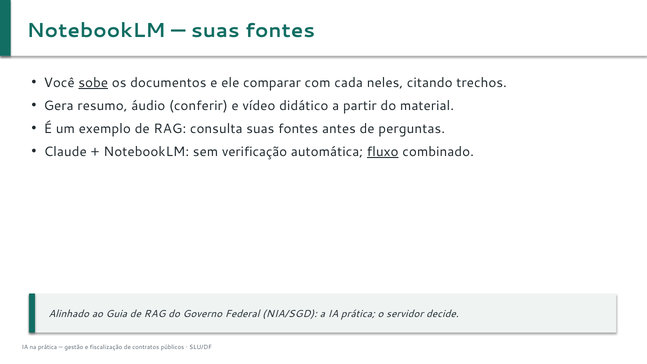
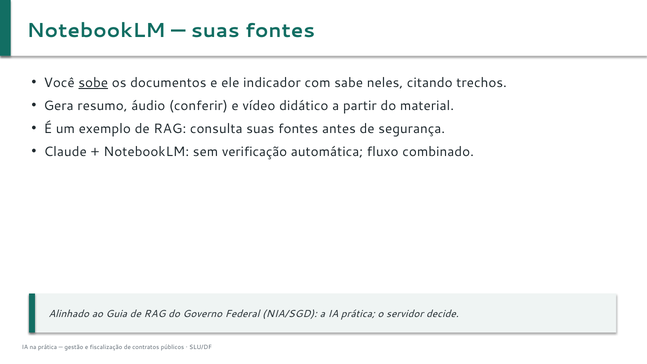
comparar: comparar -> indicador (272, 83)
cada: cada -> sabe (349, 83)
perguntas: perguntas -> segurança (412, 129)
fluxo underline: present -> none (383, 152)
